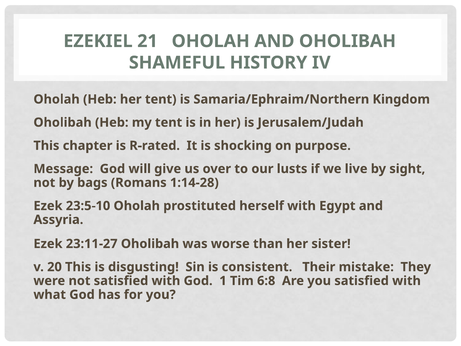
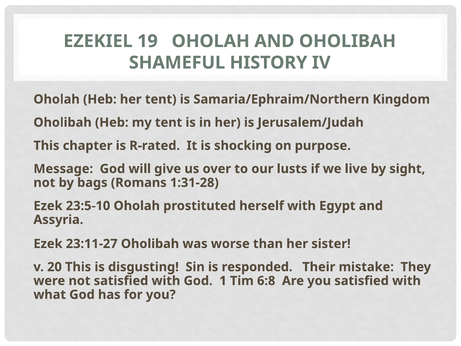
21: 21 -> 19 (147, 41)
1:14-28: 1:14-28 -> 1:31-28 (194, 183)
consistent: consistent -> responded (257, 267)
